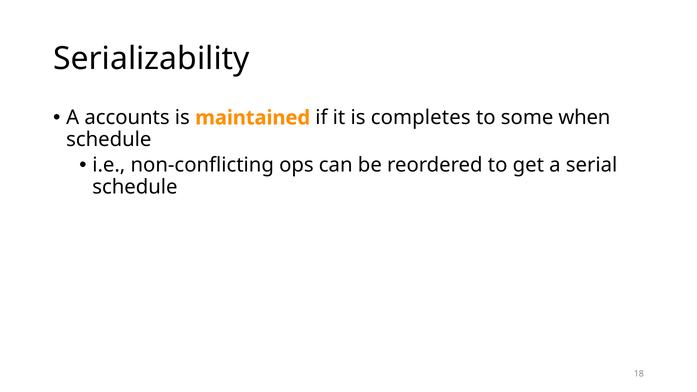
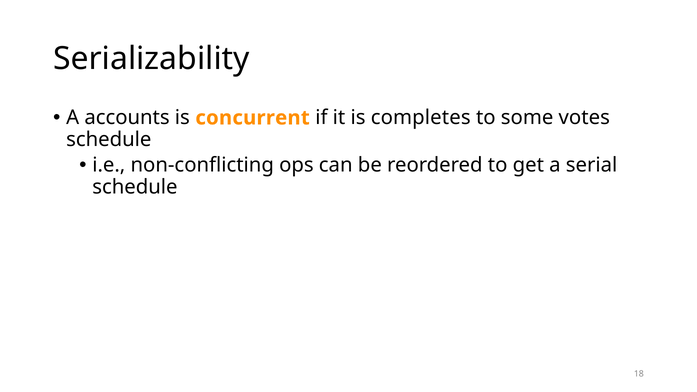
maintained: maintained -> concurrent (253, 118)
when: when -> votes (584, 118)
